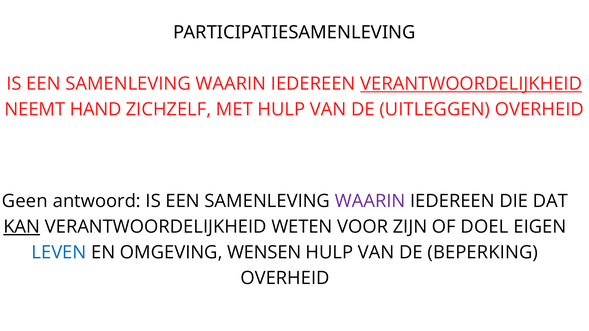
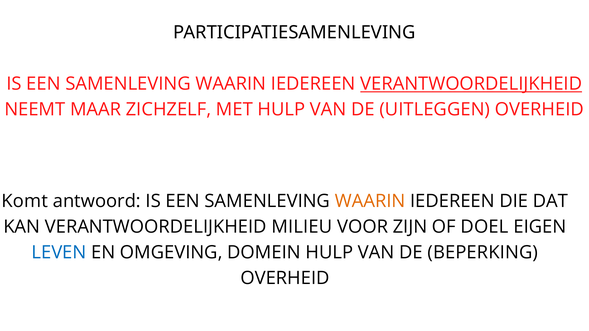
HAND: HAND -> MAAR (96, 110)
Geen: Geen -> Komt (25, 201)
WAARIN colour: purple -> orange (370, 201)
KAN underline: present -> none (22, 227)
WETEN: WETEN -> MILIEU (302, 227)
WENSEN: WENSEN -> DOMEIN (264, 253)
